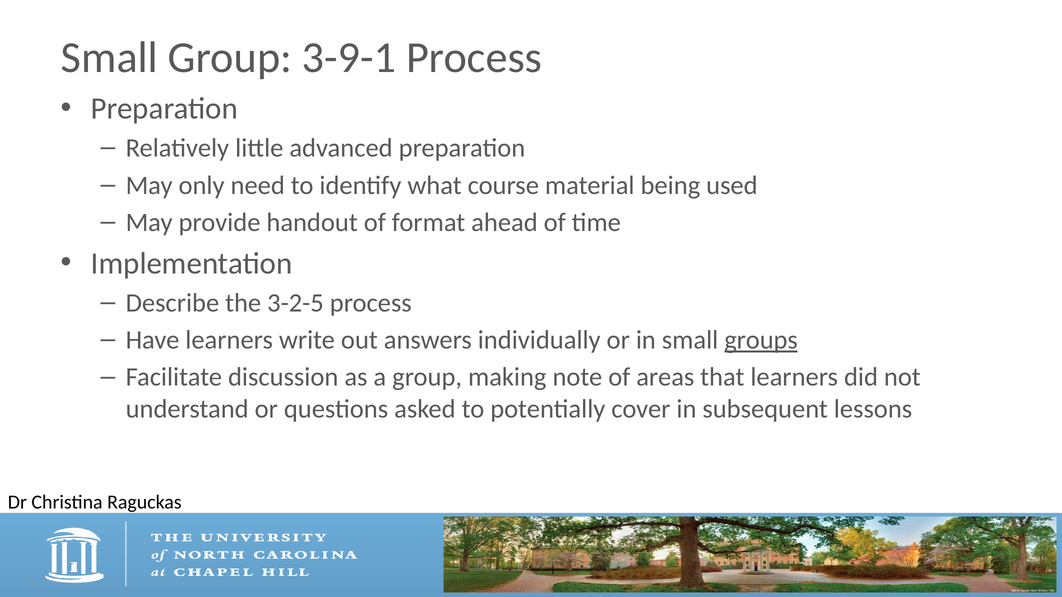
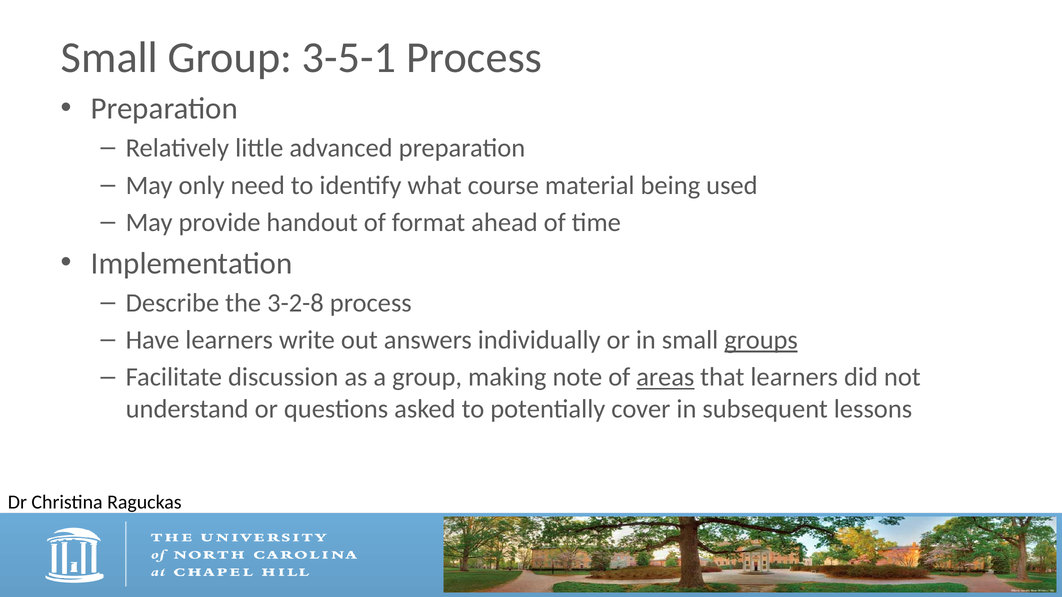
3-9-1: 3-9-1 -> 3-5-1 (349, 57)
3-2-5: 3-2-5 -> 3-2-8 (296, 303)
areas underline: none -> present (665, 377)
